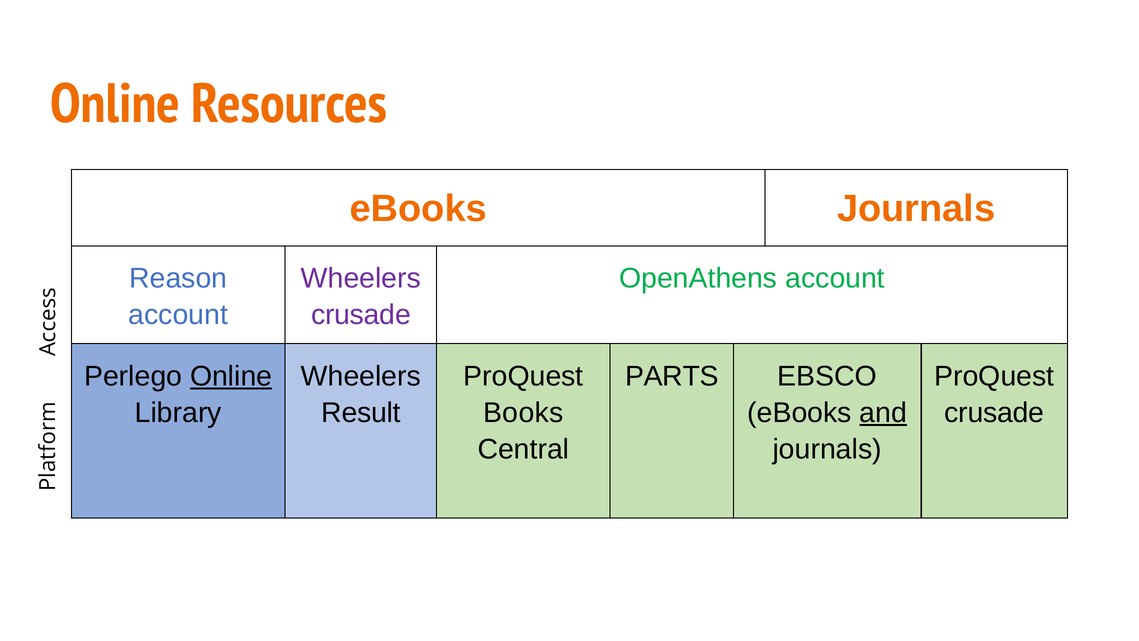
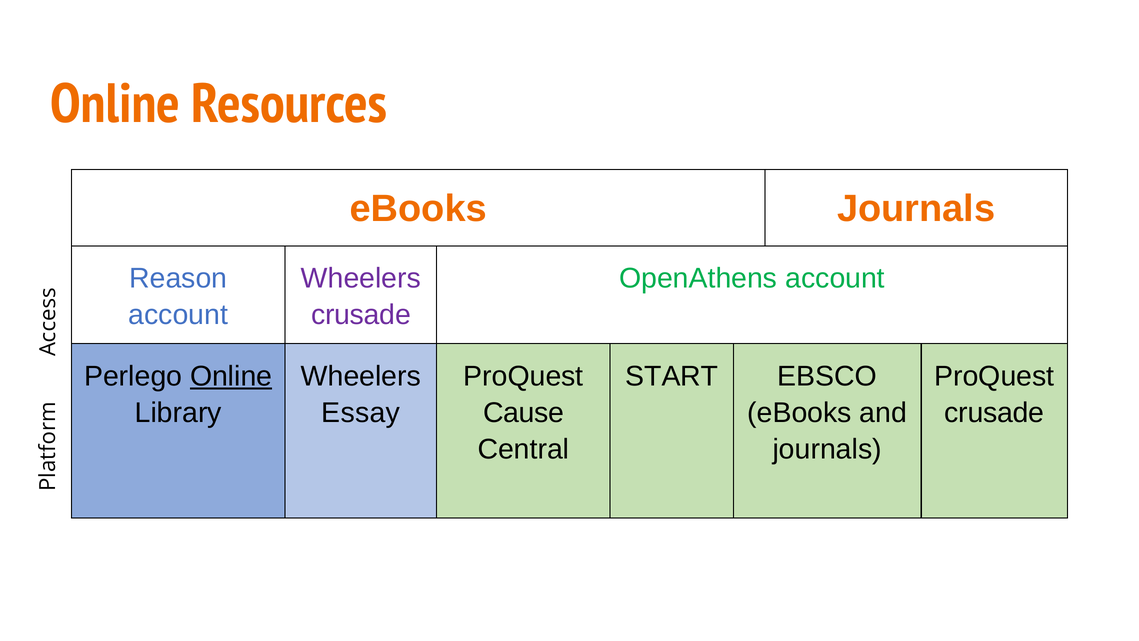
PARTS: PARTS -> START (672, 376)
Result: Result -> Essay (361, 413)
Books: Books -> Cause (524, 413)
and underline: present -> none (883, 413)
